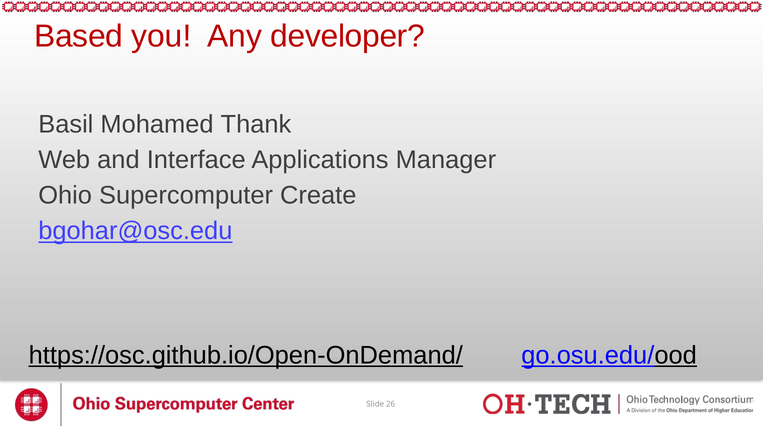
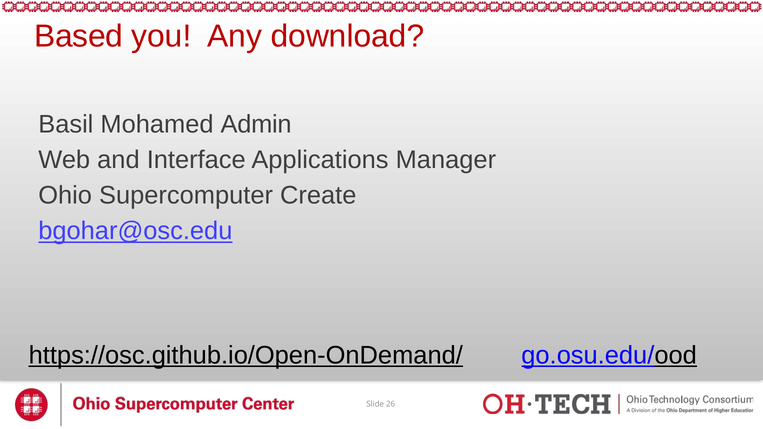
developer: developer -> download (348, 36)
Thank: Thank -> Admin (256, 124)
